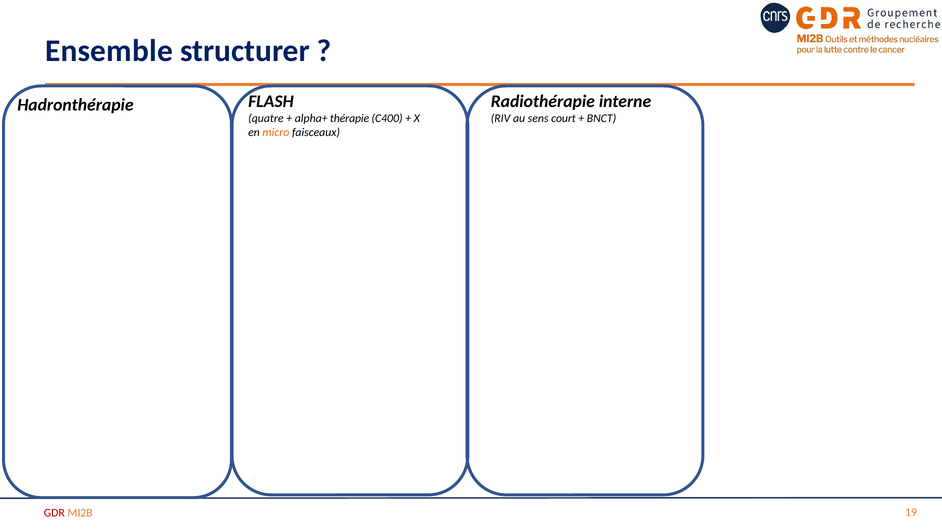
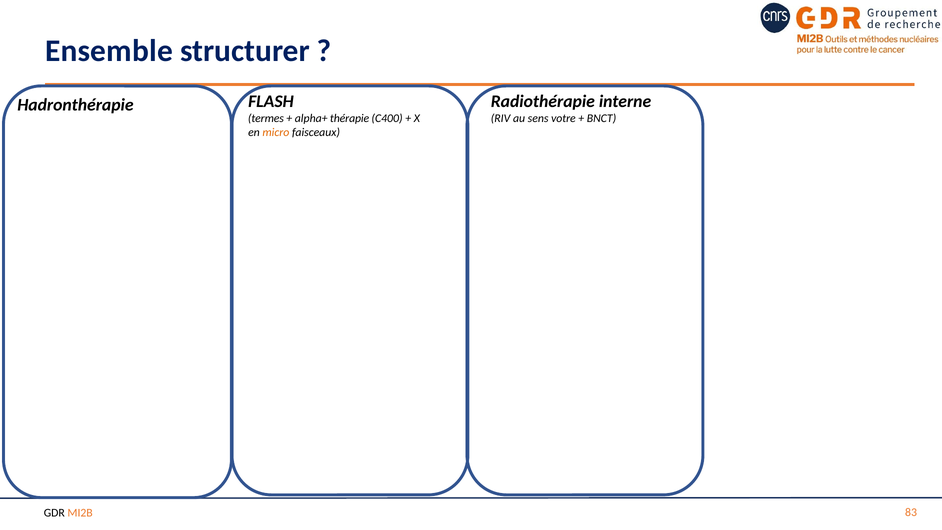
quatre: quatre -> termes (266, 118)
court: court -> votre (563, 118)
GDR colour: red -> black (54, 513)
19: 19 -> 83 (911, 512)
